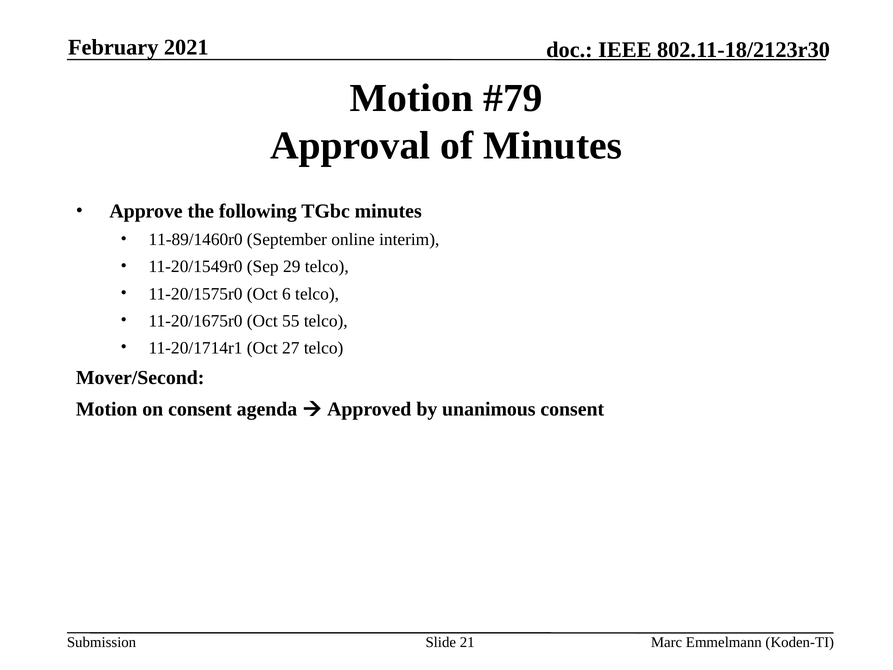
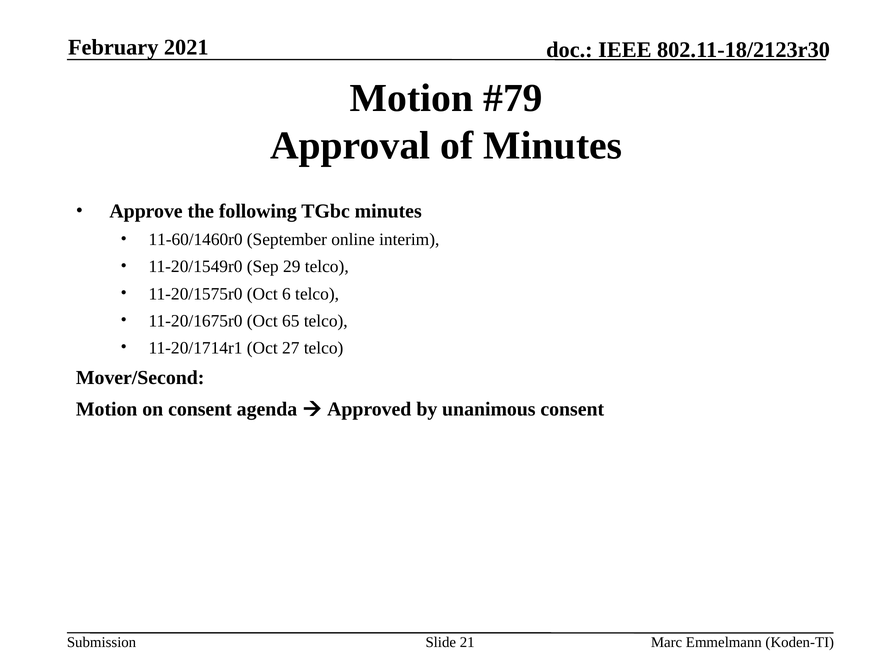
11-89/1460r0: 11-89/1460r0 -> 11-60/1460r0 (196, 240)
55: 55 -> 65 (291, 321)
